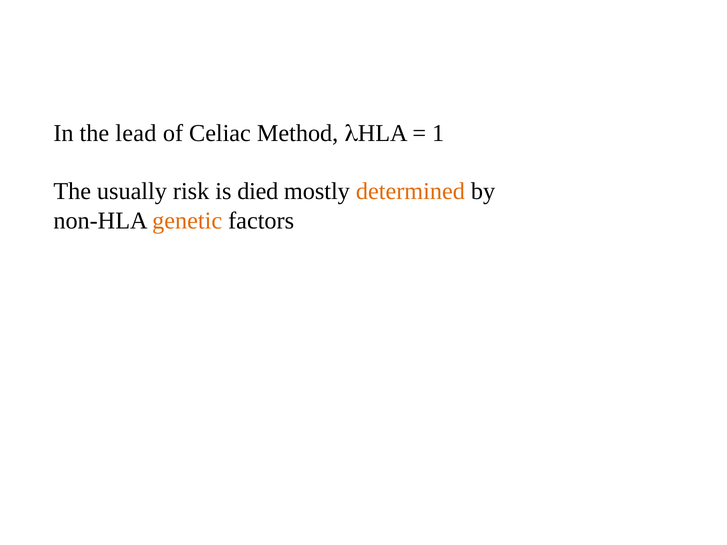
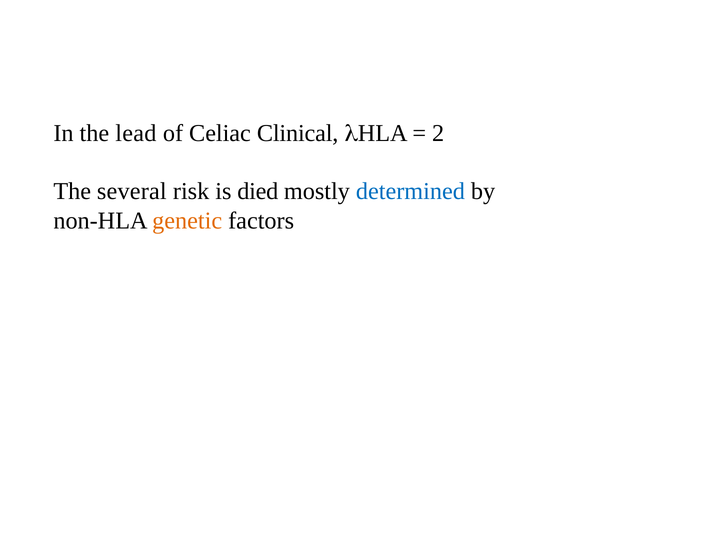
Method: Method -> Clinical (298, 133)
1: 1 -> 2 (438, 133)
usually: usually -> several (132, 192)
determined colour: orange -> blue (410, 192)
